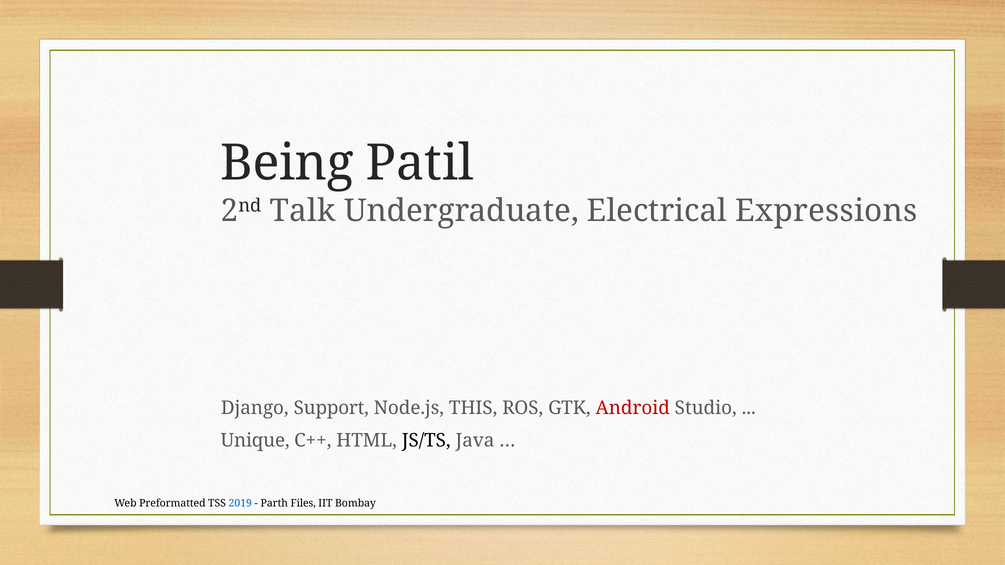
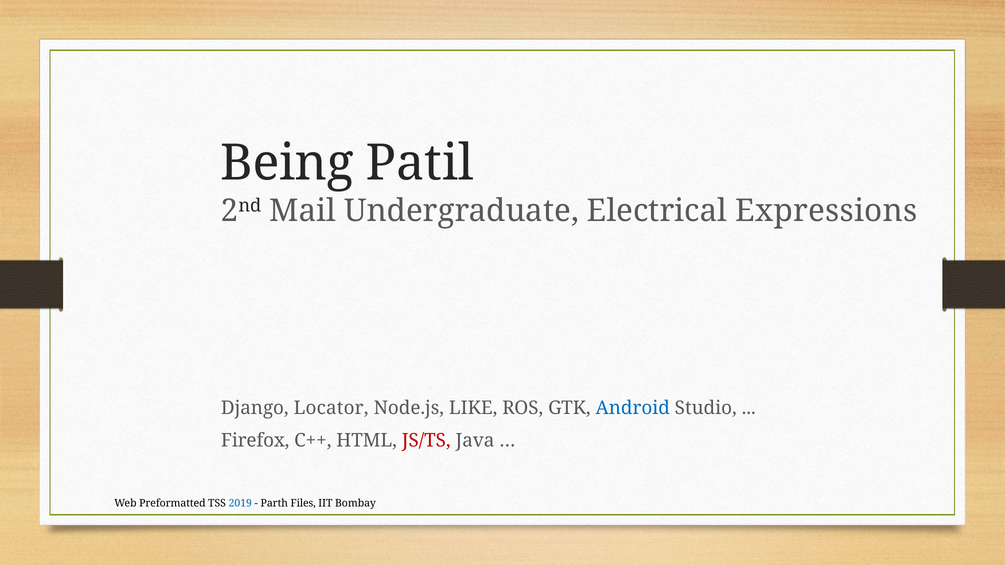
Talk: Talk -> Mail (303, 211)
Support: Support -> Locator (331, 408)
THIS: THIS -> LIKE (473, 408)
Android colour: red -> blue (633, 408)
Unique: Unique -> Firefox (255, 441)
JS/TS colour: black -> red (426, 441)
